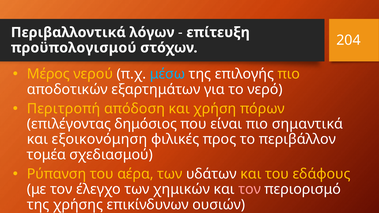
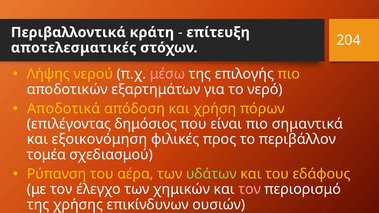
λόγων: λόγων -> κράτη (152, 32)
προϋπολογισμού: προϋπολογισμού -> αποτελεσματικές (74, 48)
Μέρος: Μέρος -> Λήψης (48, 74)
μέσω colour: light blue -> pink (168, 74)
Περιτροπή: Περιτροπή -> Αποδοτικά (64, 109)
υδάτων colour: white -> light green (211, 174)
